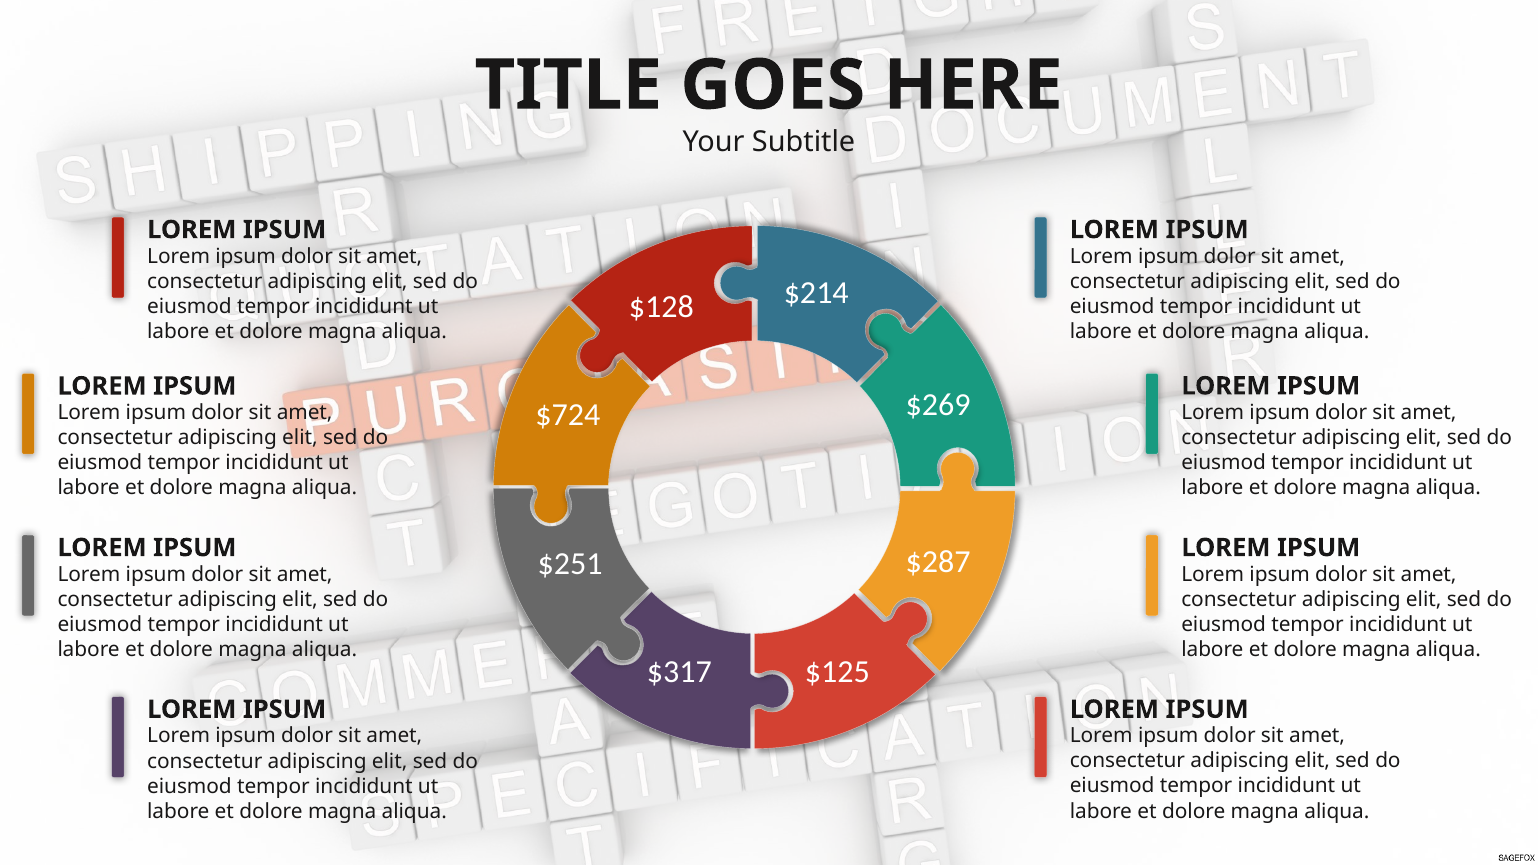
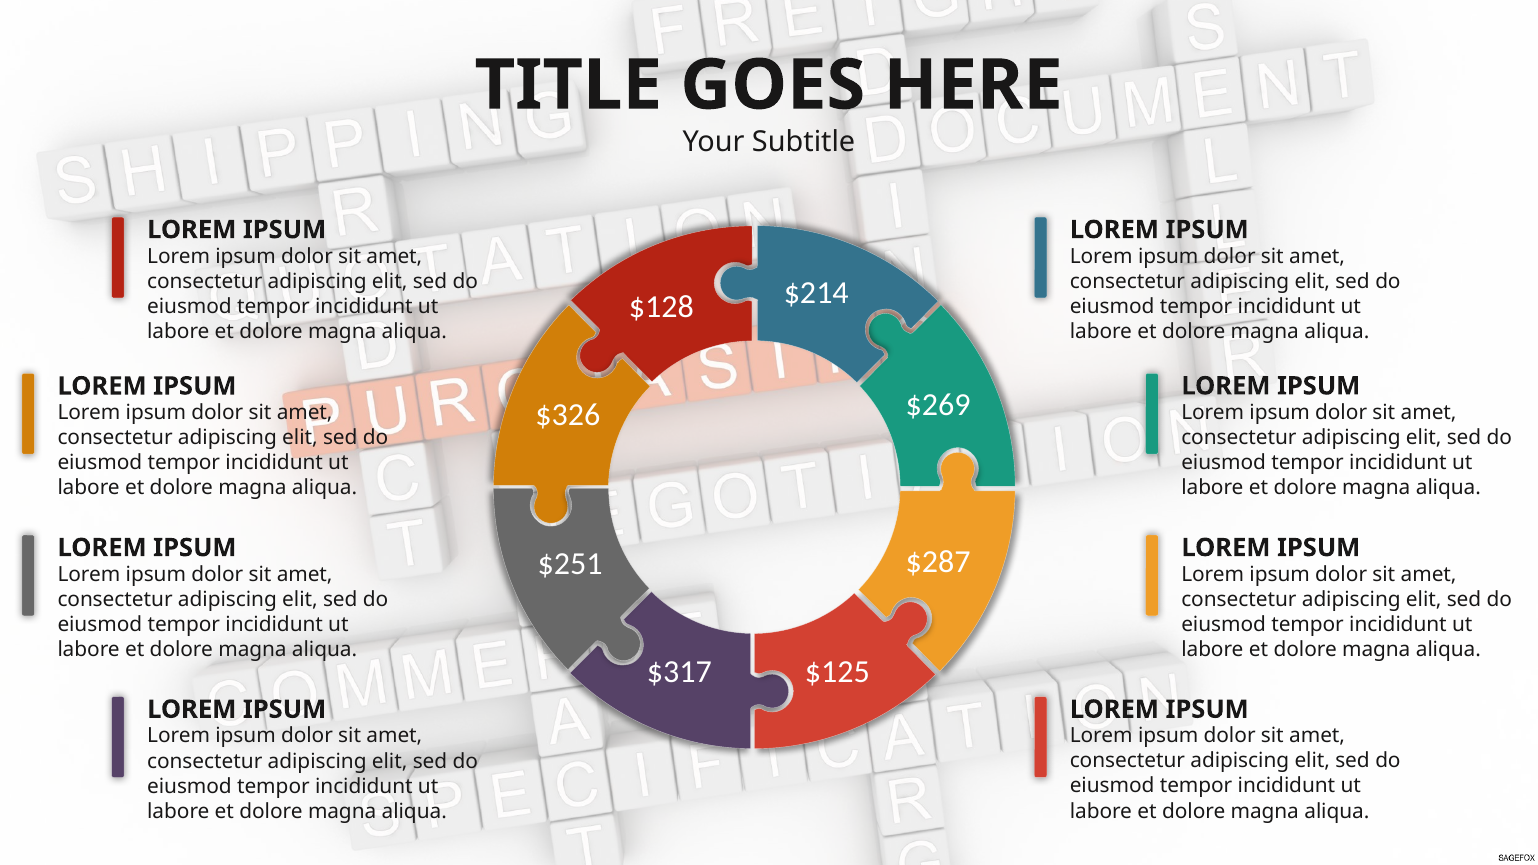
$724: $724 -> $326 (568, 415)
